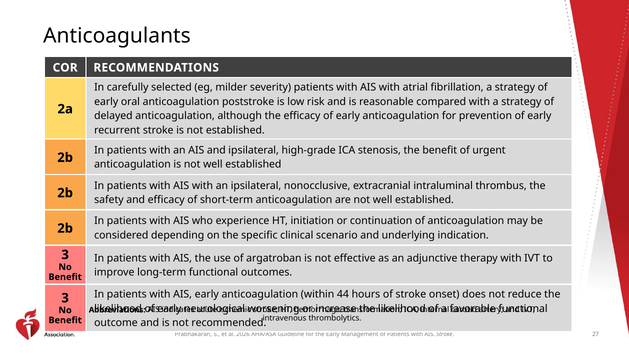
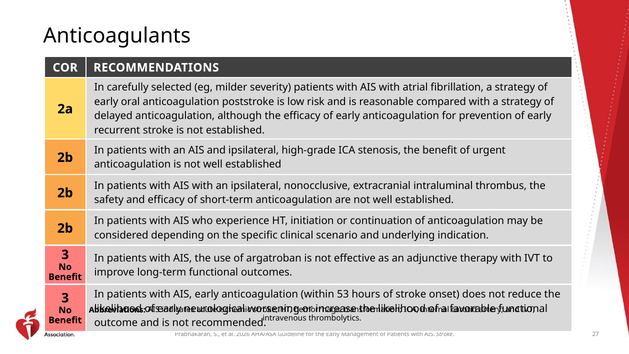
44: 44 -> 53 (343, 294)
